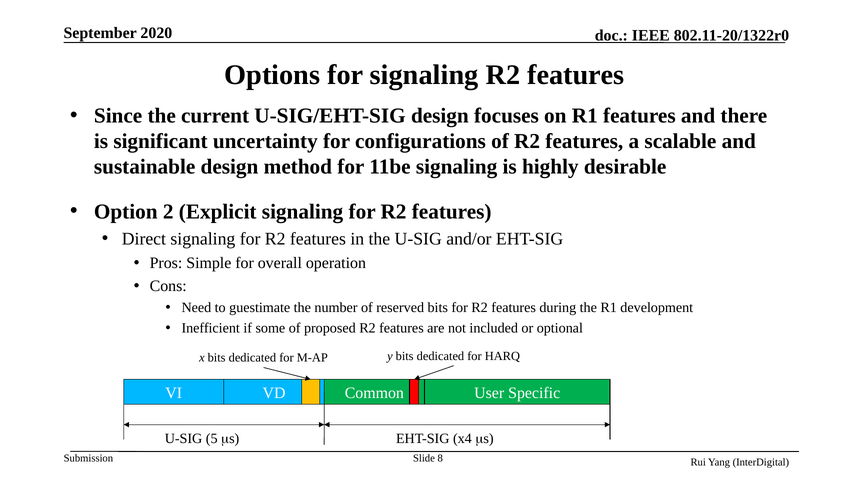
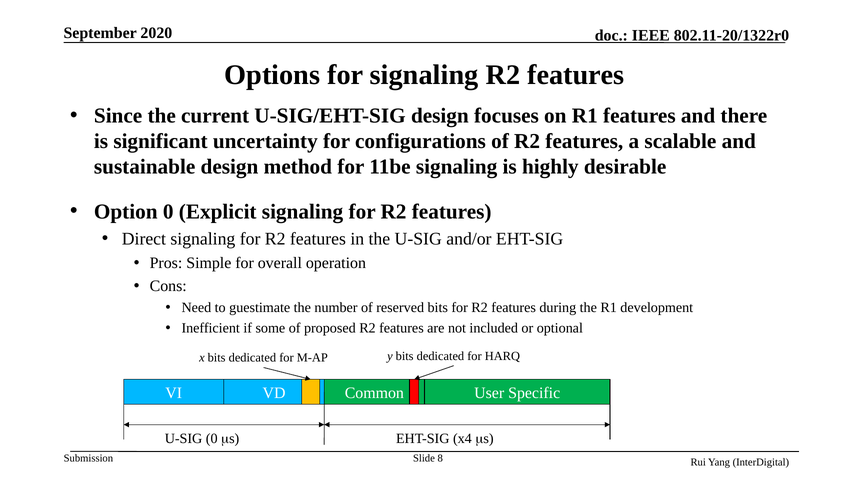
Option 2: 2 -> 0 (168, 211)
U-SIG 5: 5 -> 0 (212, 438)
